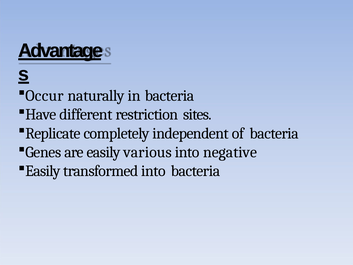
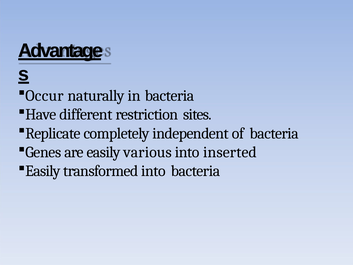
negative: negative -> inserted (230, 152)
